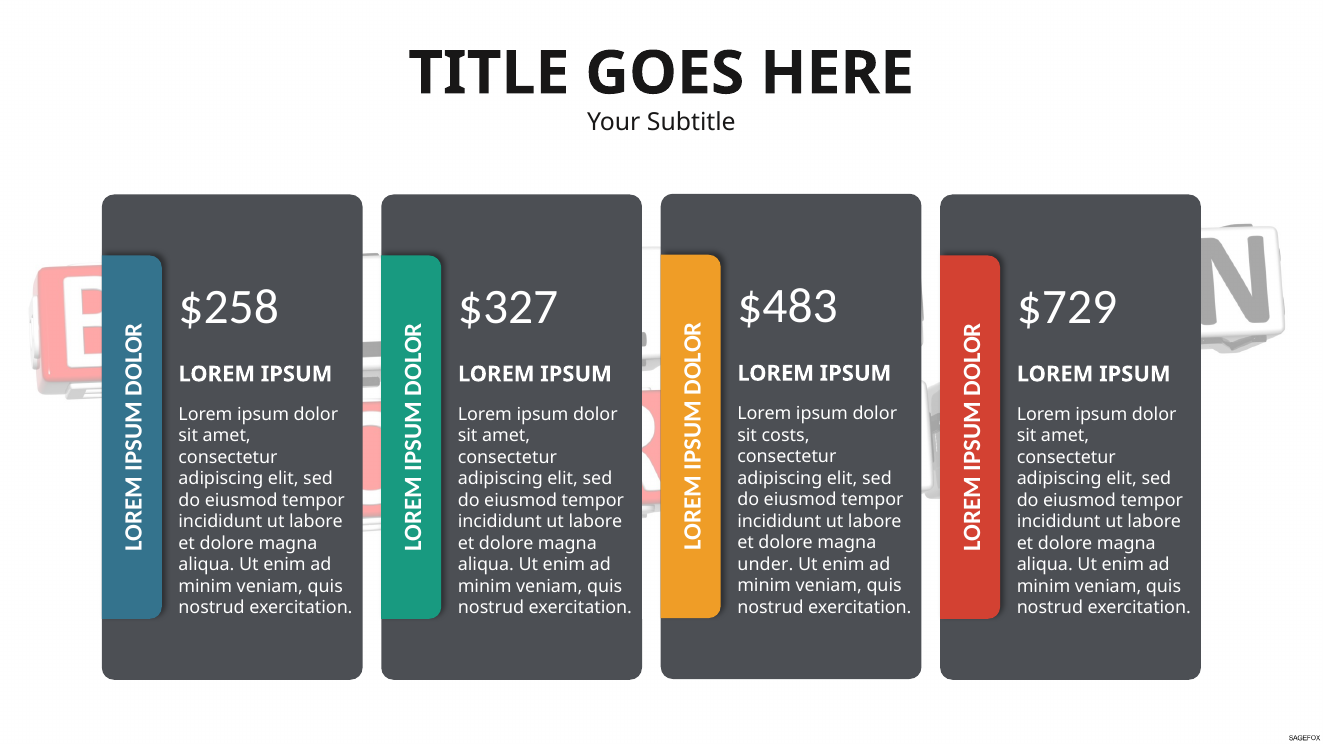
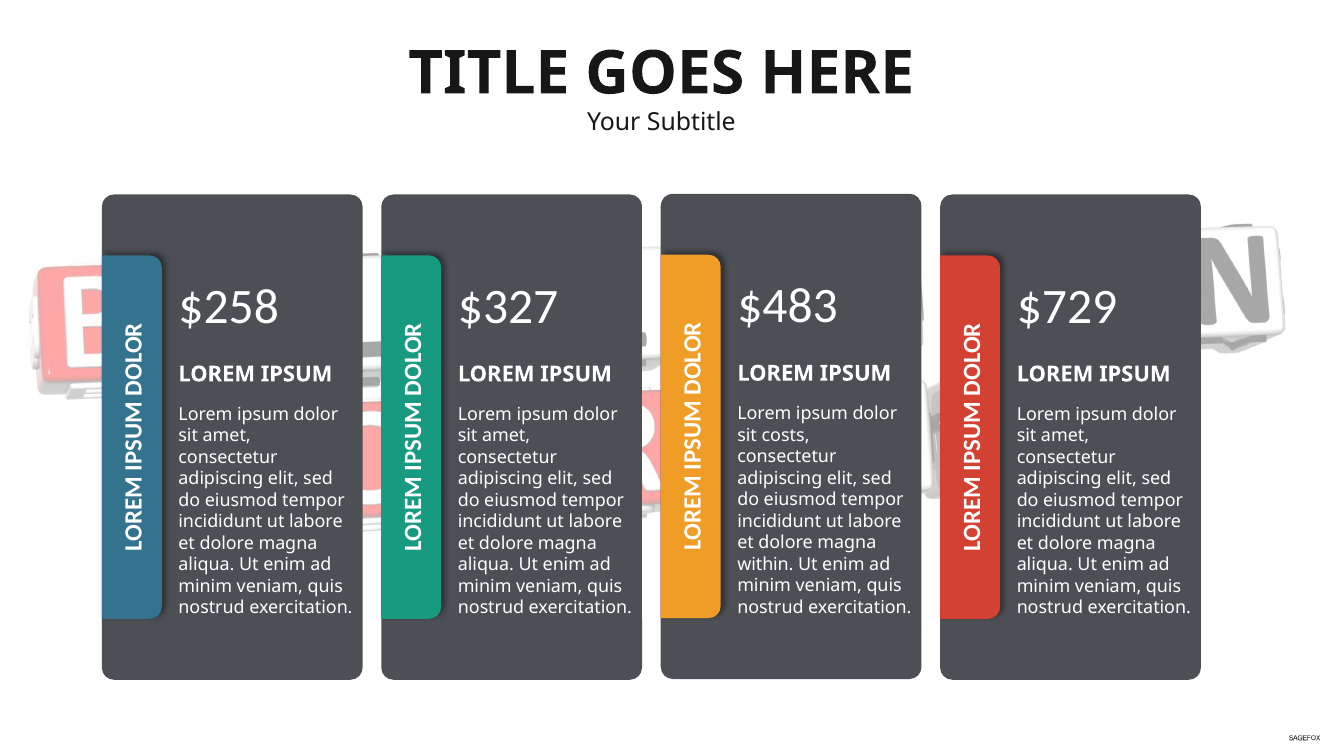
under: under -> within (765, 564)
